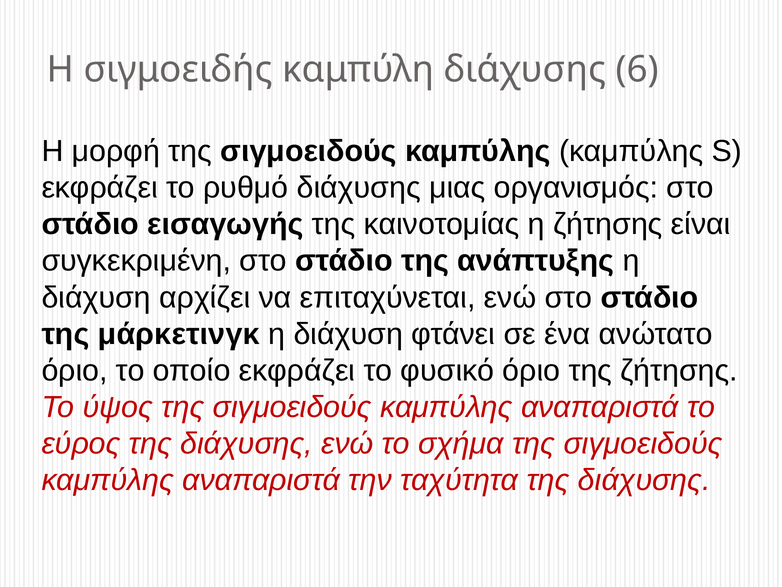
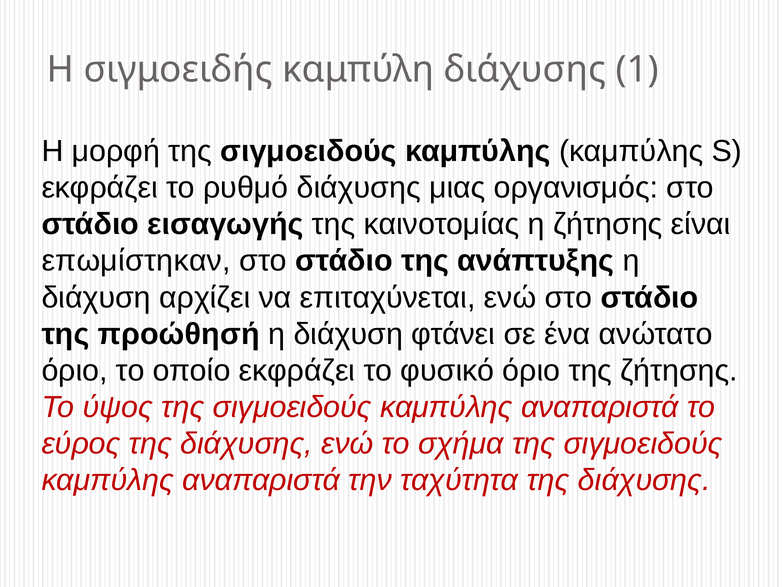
6: 6 -> 1 (637, 69)
συγκεκριμένη: συγκεκριμένη -> επωμίστηκαν (136, 261)
μάρκετινγκ: μάρκετινγκ -> προώθησή (179, 334)
